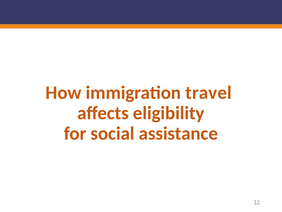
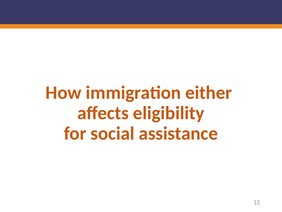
travel: travel -> either (209, 93)
